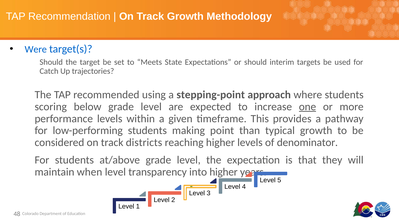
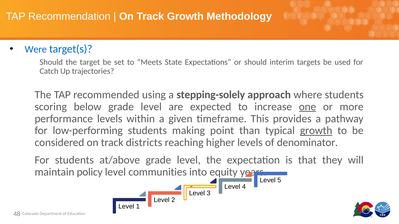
stepping-point: stepping-point -> stepping-solely (211, 95)
growth underline: none -> present (316, 131)
when: when -> policy (90, 172)
transparency: transparency -> communities (158, 172)
higher: higher -> equity (224, 172)
